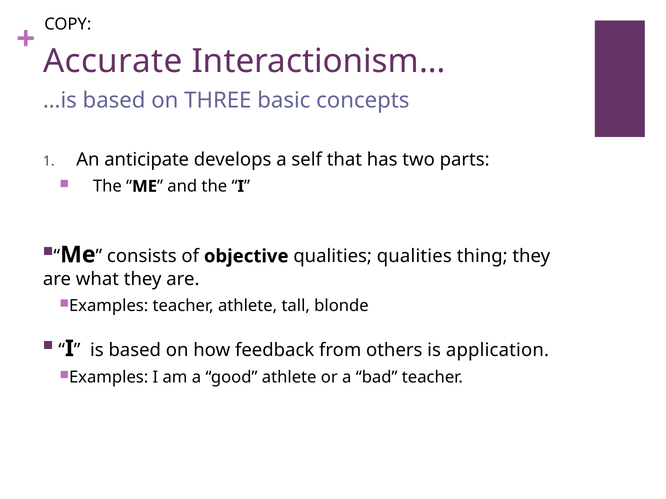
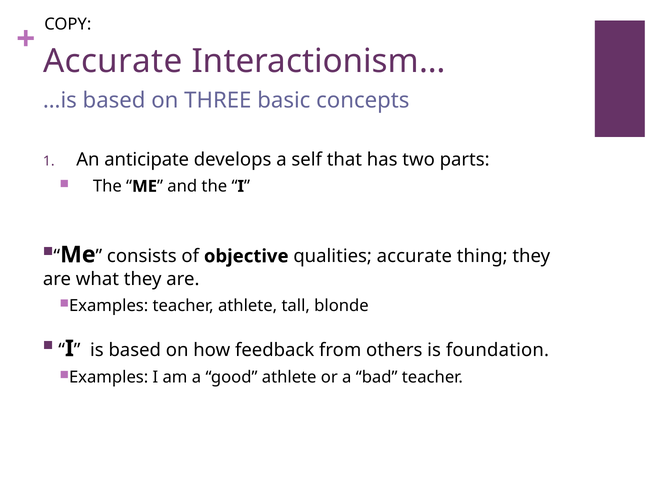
qualities qualities: qualities -> accurate (414, 256)
application: application -> foundation (497, 350)
